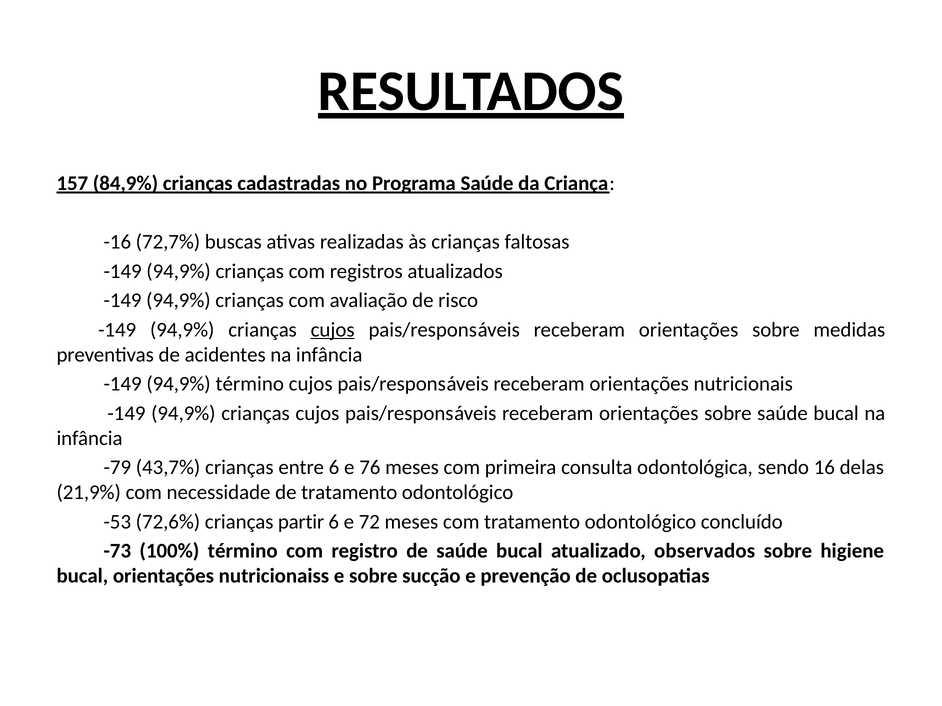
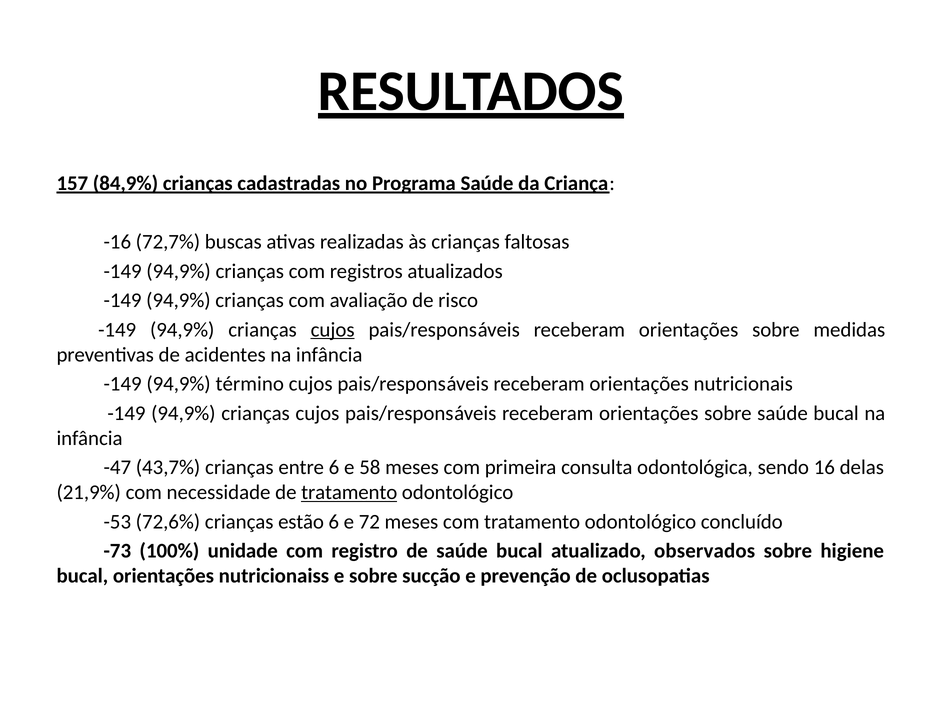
-79: -79 -> -47 (117, 468)
76: 76 -> 58 (370, 468)
tratamento underline: none -> present (349, 493)
partir: partir -> estão (301, 522)
100% término: término -> unidade (243, 551)
